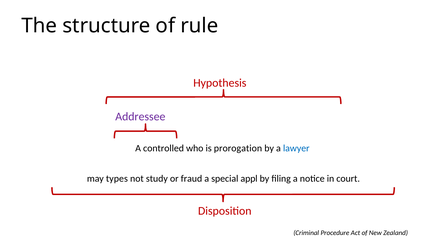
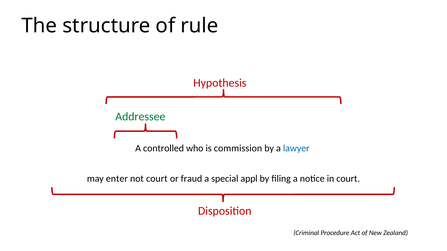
Addressee colour: purple -> green (140, 117)
prorogation: prorogation -> commission (238, 149)
types: types -> enter (117, 179)
not study: study -> court (157, 179)
